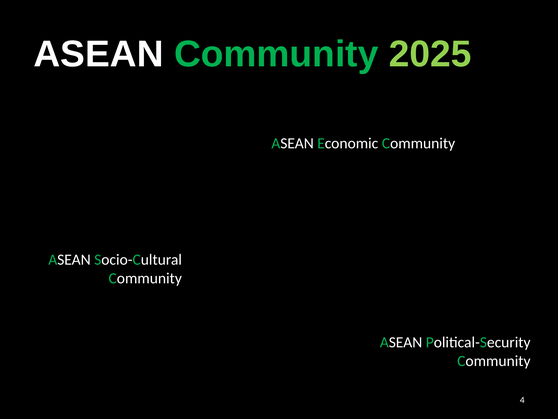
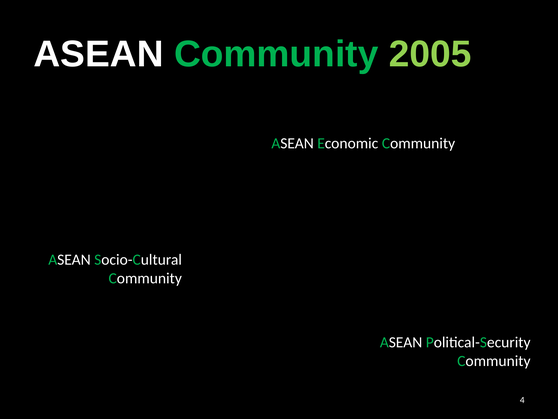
2025: 2025 -> 2005 (430, 54)
